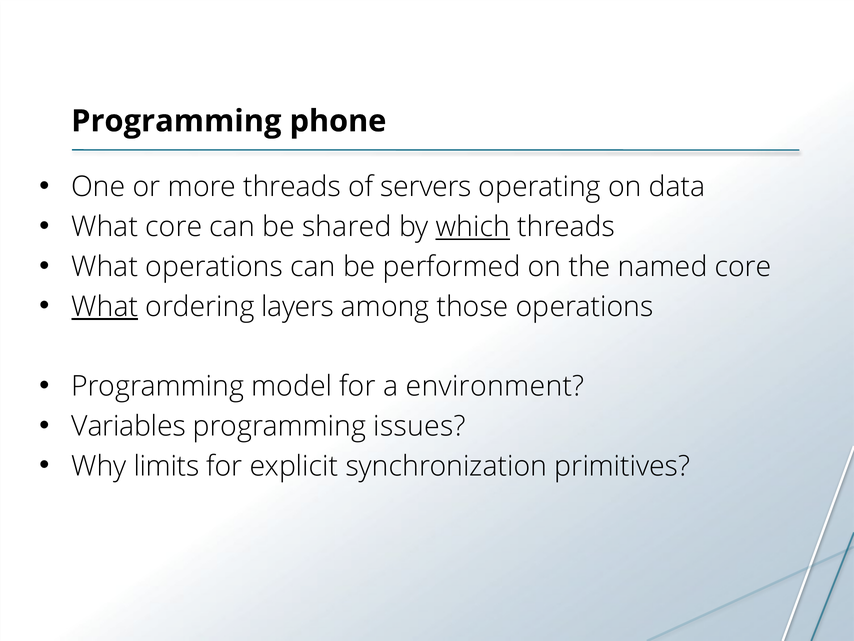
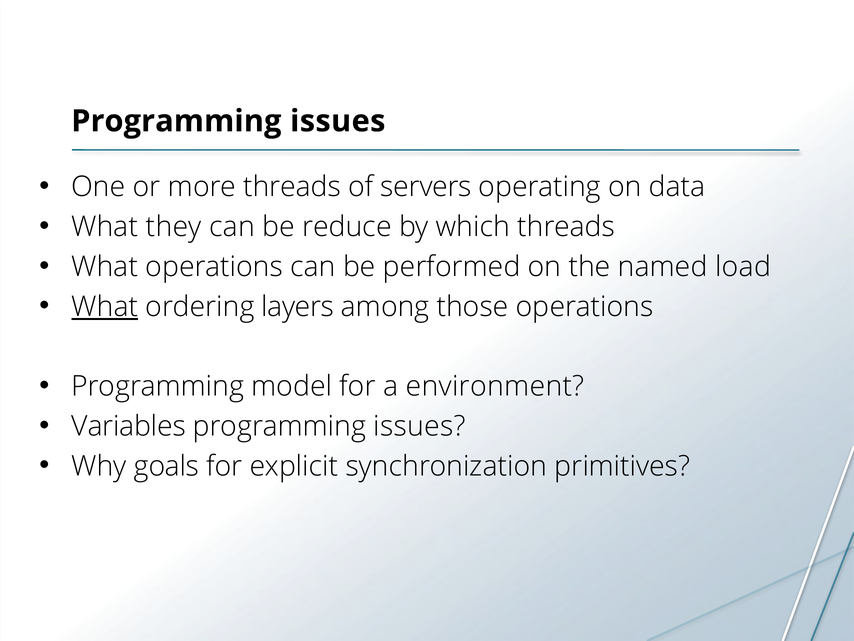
phone: phone -> issues (338, 121)
What core: core -> they (174, 227)
shared: shared -> reduce (347, 227)
which underline: present -> none (473, 227)
named core: core -> load (743, 267)
limits: limits -> goals (167, 466)
